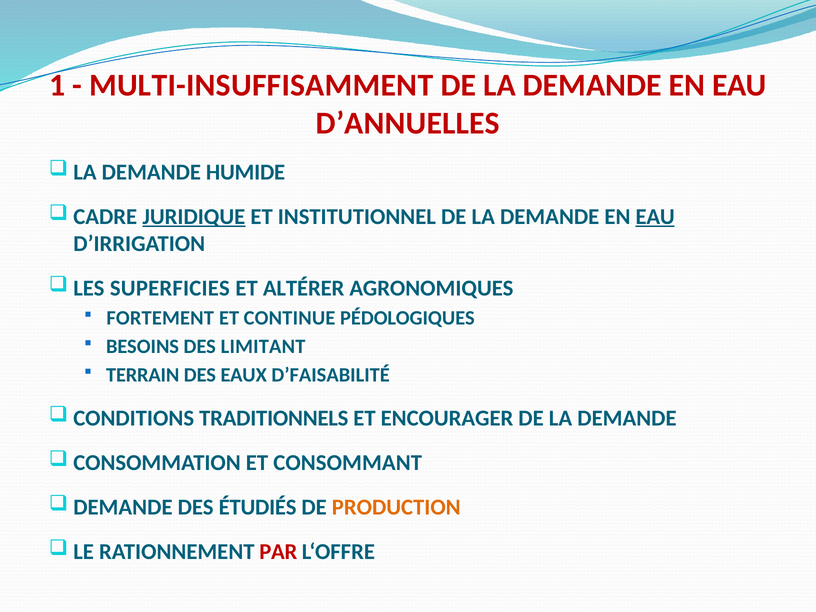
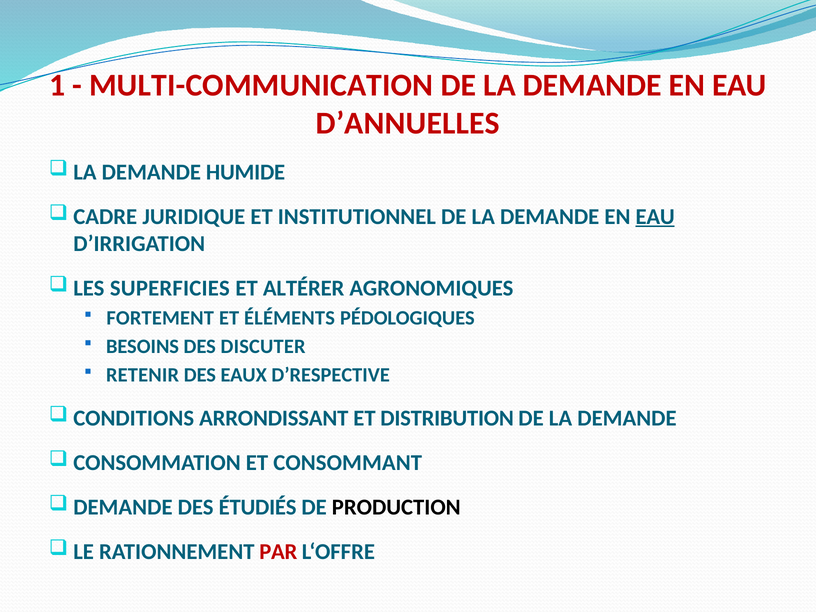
MULTI-INSUFFISAMMENT: MULTI-INSUFFISAMMENT -> MULTI-COMMUNICATION (261, 85)
JURIDIQUE underline: present -> none (194, 217)
CONTINUE: CONTINUE -> ÉLÉMENTS (290, 318)
LIMITANT: LIMITANT -> DISCUTER (263, 347)
TERRAIN: TERRAIN -> RETENIR (143, 375)
D’FAISABILITÉ: D’FAISABILITÉ -> D’RESPECTIVE (331, 375)
TRADITIONNELS: TRADITIONNELS -> ARRONDISSANT (274, 418)
ENCOURAGER: ENCOURAGER -> DISTRIBUTION (447, 418)
PRODUCTION colour: orange -> black (396, 507)
